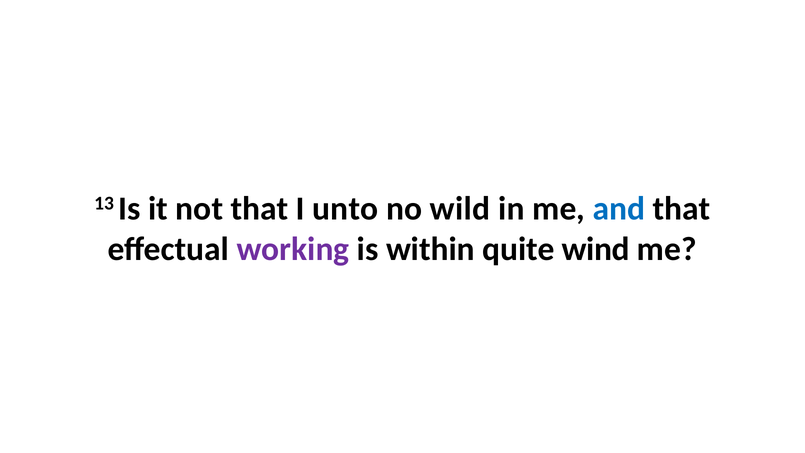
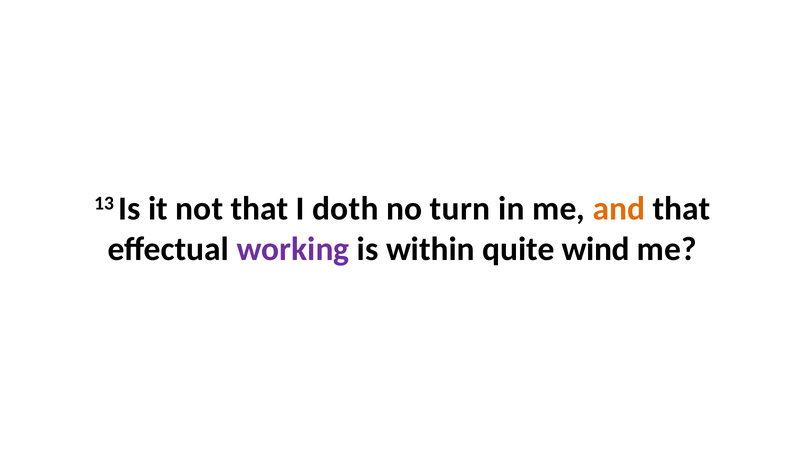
unto: unto -> doth (345, 209)
wild: wild -> turn (460, 209)
and colour: blue -> orange (619, 209)
